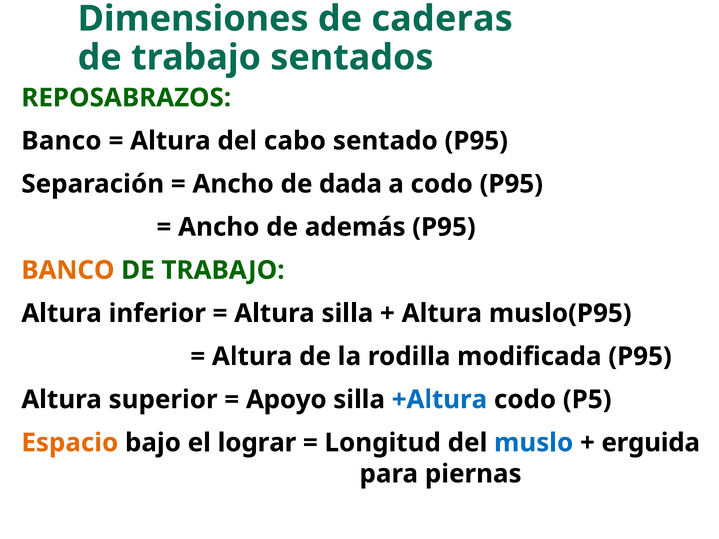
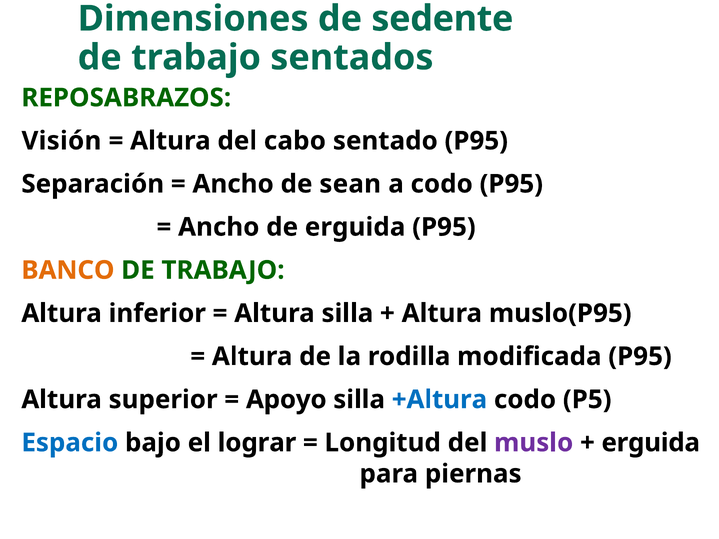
caderas: caderas -> sedente (442, 19)
Banco: Banco -> Visión (61, 141)
dada: dada -> sean (350, 184)
de además: además -> erguida (355, 227)
Espacio colour: orange -> blue (70, 443)
muslo colour: blue -> purple (534, 443)
